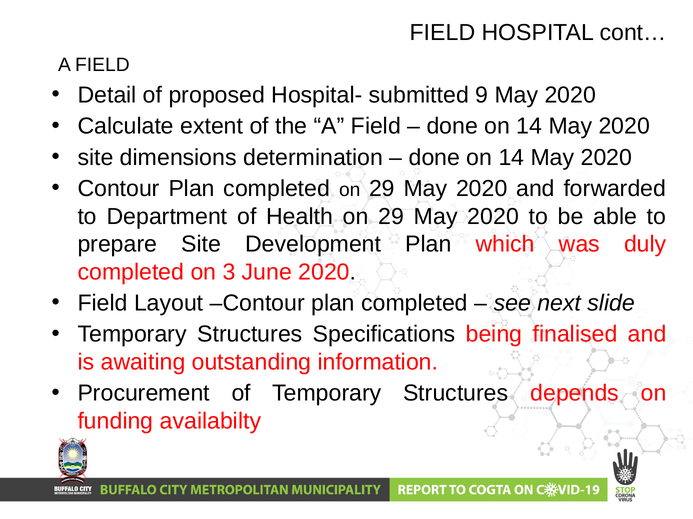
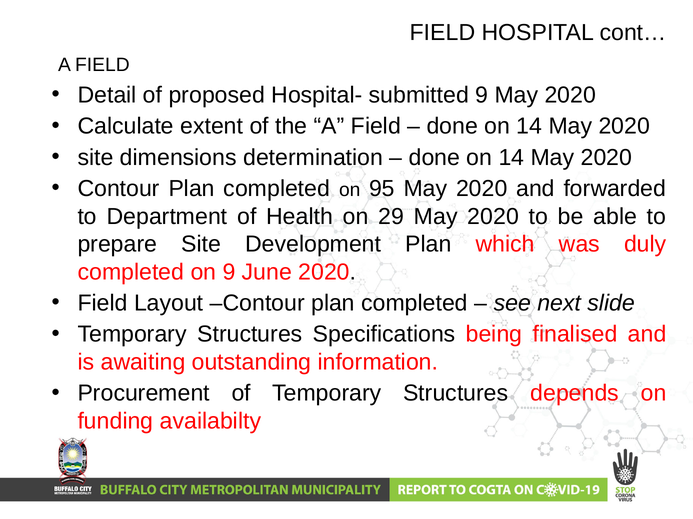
completed on 29: 29 -> 95 (382, 188)
on 3: 3 -> 9 (229, 272)
